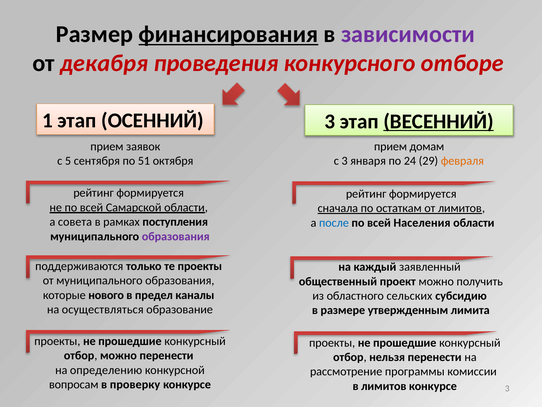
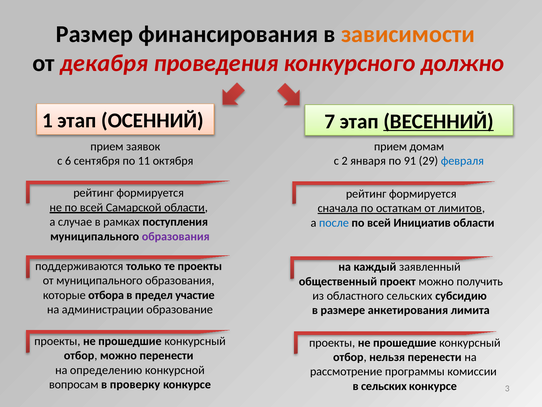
финансирования underline: present -> none (228, 34)
зависимости colour: purple -> orange (408, 34)
отборе: отборе -> должно (463, 63)
ОСЕННИЙ 3: 3 -> 7 (330, 121)
5: 5 -> 6 (68, 161)
51: 51 -> 11 (144, 161)
с 3: 3 -> 2 (345, 161)
24: 24 -> 91 (410, 161)
февраля colour: orange -> blue (462, 161)
совета: совета -> случае (75, 222)
Населения: Населения -> Инициатив (422, 222)
нового: нового -> отбора (106, 295)
каналы: каналы -> участие (195, 295)
осуществляться: осуществляться -> администрации (103, 309)
утвержденным: утвержденным -> анкетирования (408, 310)
в лимитов: лимитов -> сельских (384, 386)
